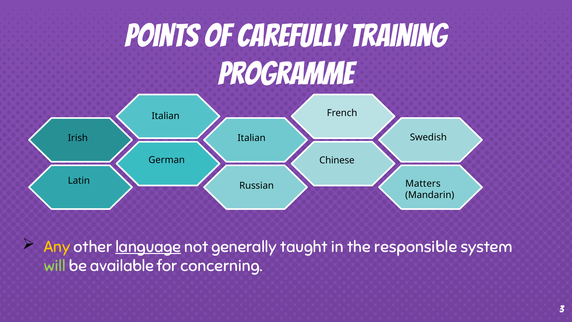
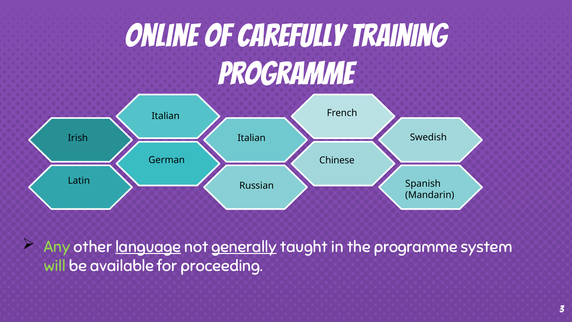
Points: Points -> Online (161, 36)
Matters: Matters -> Spanish (423, 184)
Any colour: yellow -> light green (57, 247)
generally underline: none -> present (244, 247)
the responsible: responsible -> programme (416, 247)
concerning: concerning -> proceeding (221, 266)
